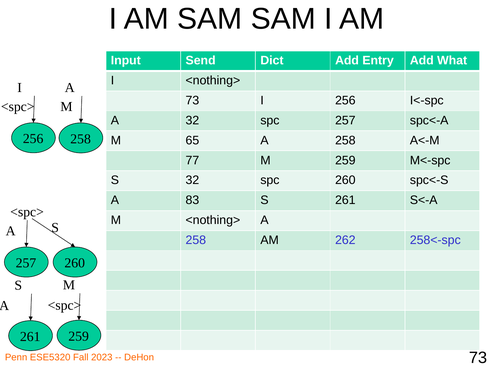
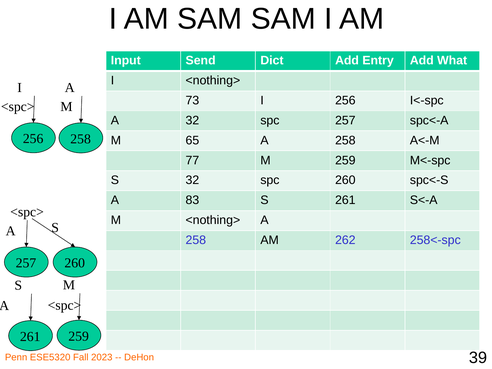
DeHon 73: 73 -> 39 (478, 358)
